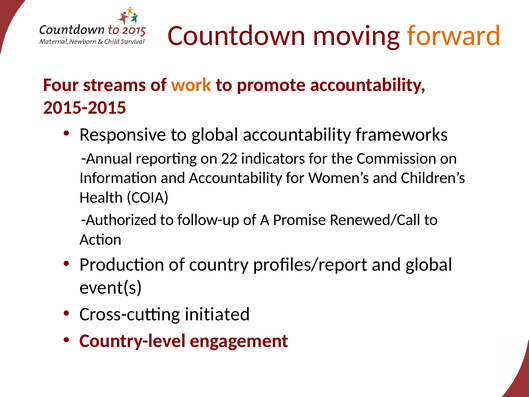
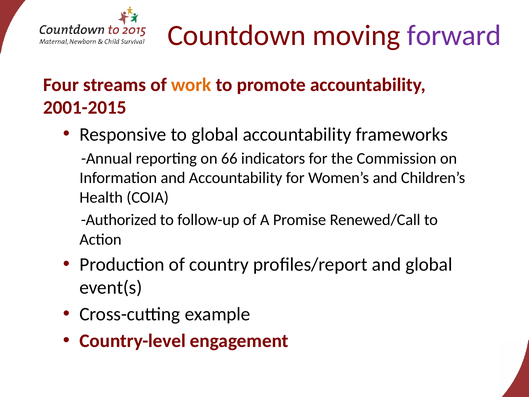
forward colour: orange -> purple (454, 35)
2015-2015: 2015-2015 -> 2001-2015 (85, 108)
22: 22 -> 66 (229, 158)
initiated: initiated -> example (218, 314)
